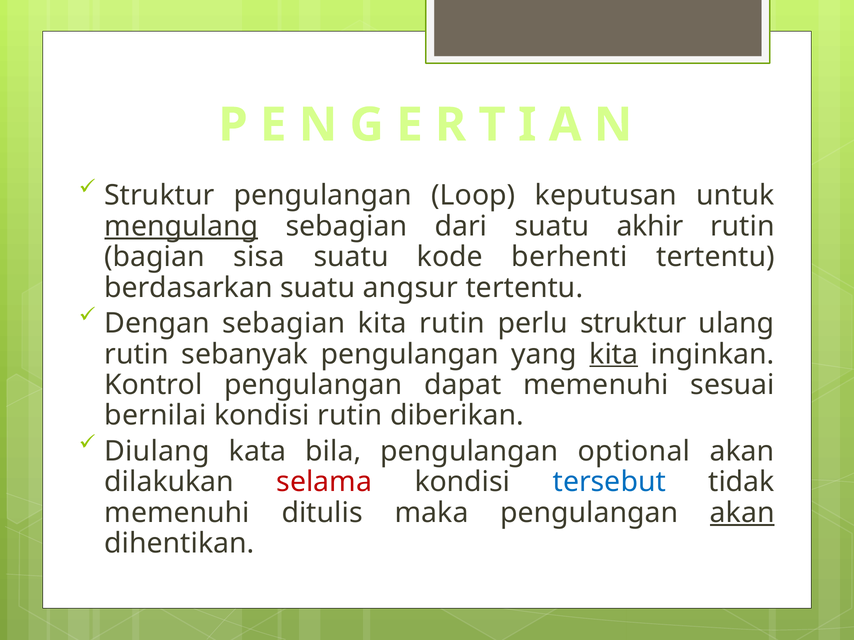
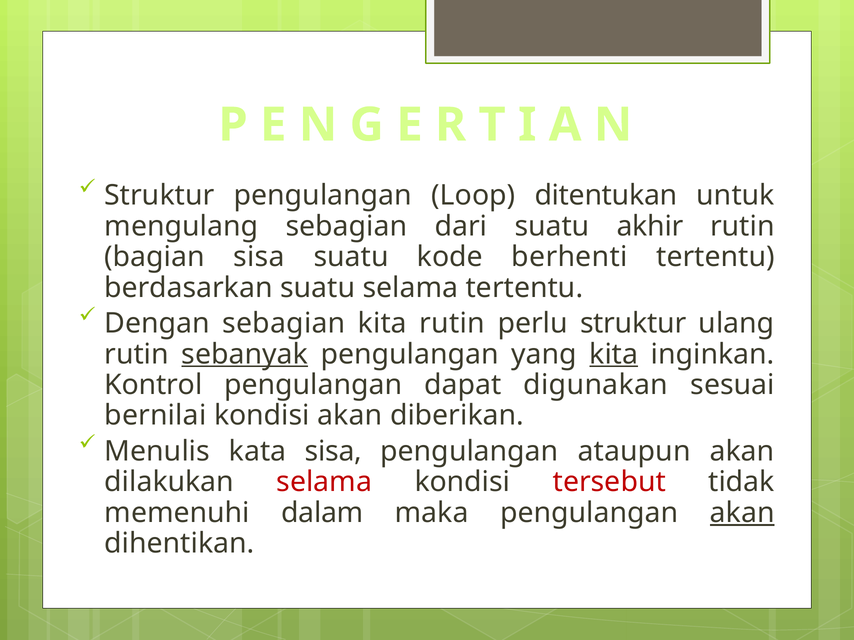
keputusan: keputusan -> ditentukan (606, 196)
mengulang underline: present -> none (181, 226)
suatu angsur: angsur -> selama (410, 288)
sebanyak underline: none -> present (245, 354)
dapat memenuhi: memenuhi -> digunakan (596, 385)
kondisi rutin: rutin -> akan (350, 416)
Diulang: Diulang -> Menulis (157, 452)
kata bila: bila -> sisa (334, 452)
optional: optional -> ataupun (634, 452)
tersebut colour: blue -> red (609, 482)
ditulis: ditulis -> dalam (322, 513)
